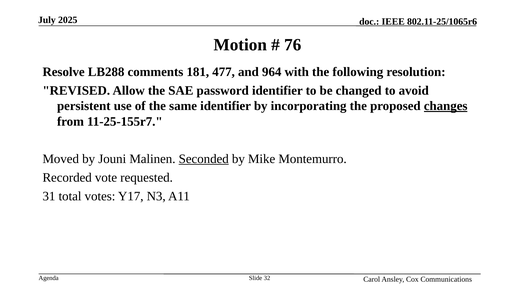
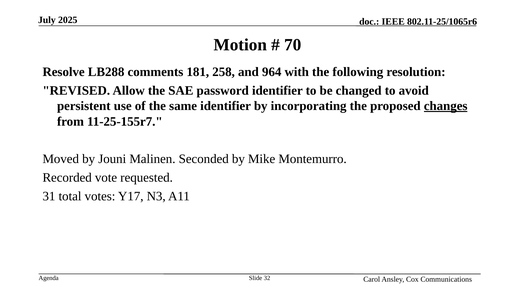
76: 76 -> 70 (293, 45)
477: 477 -> 258 (224, 72)
Seconded underline: present -> none (204, 159)
